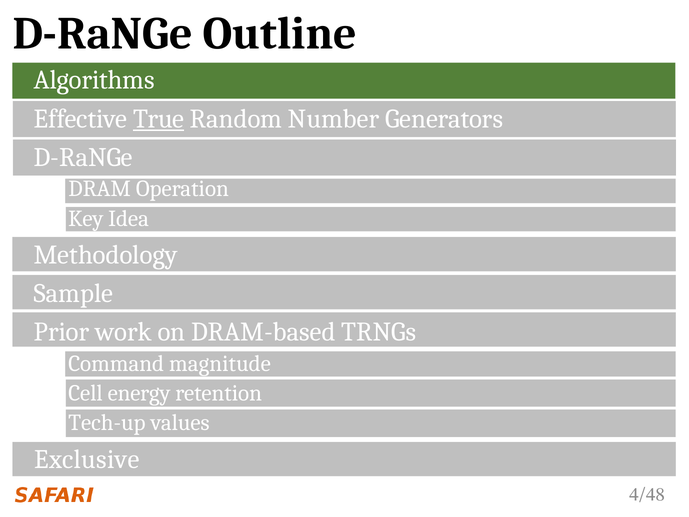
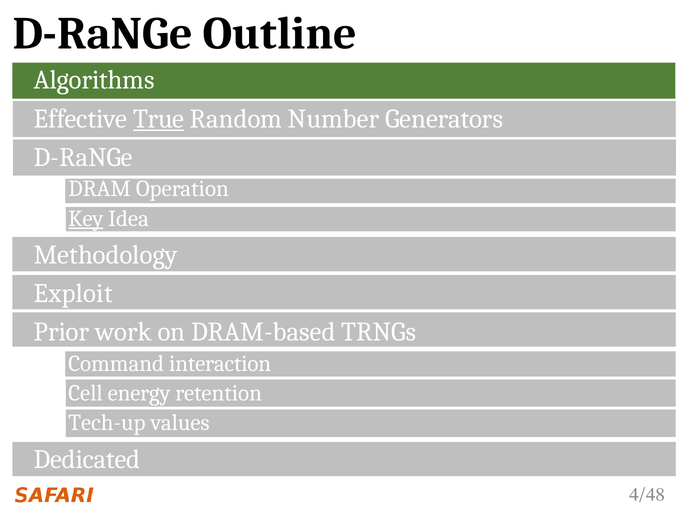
Key underline: none -> present (86, 218)
Sample: Sample -> Exploit (73, 293)
magnitude: magnitude -> interaction (220, 364)
Exclusive: Exclusive -> Dedicated (87, 459)
